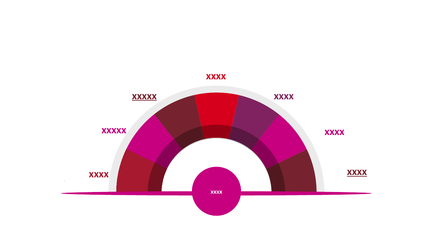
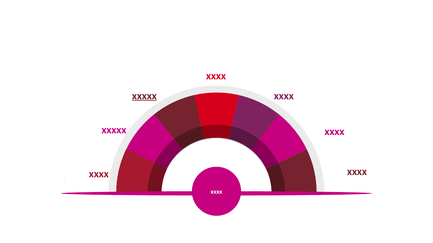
xxxx underline: present -> none (357, 172)
